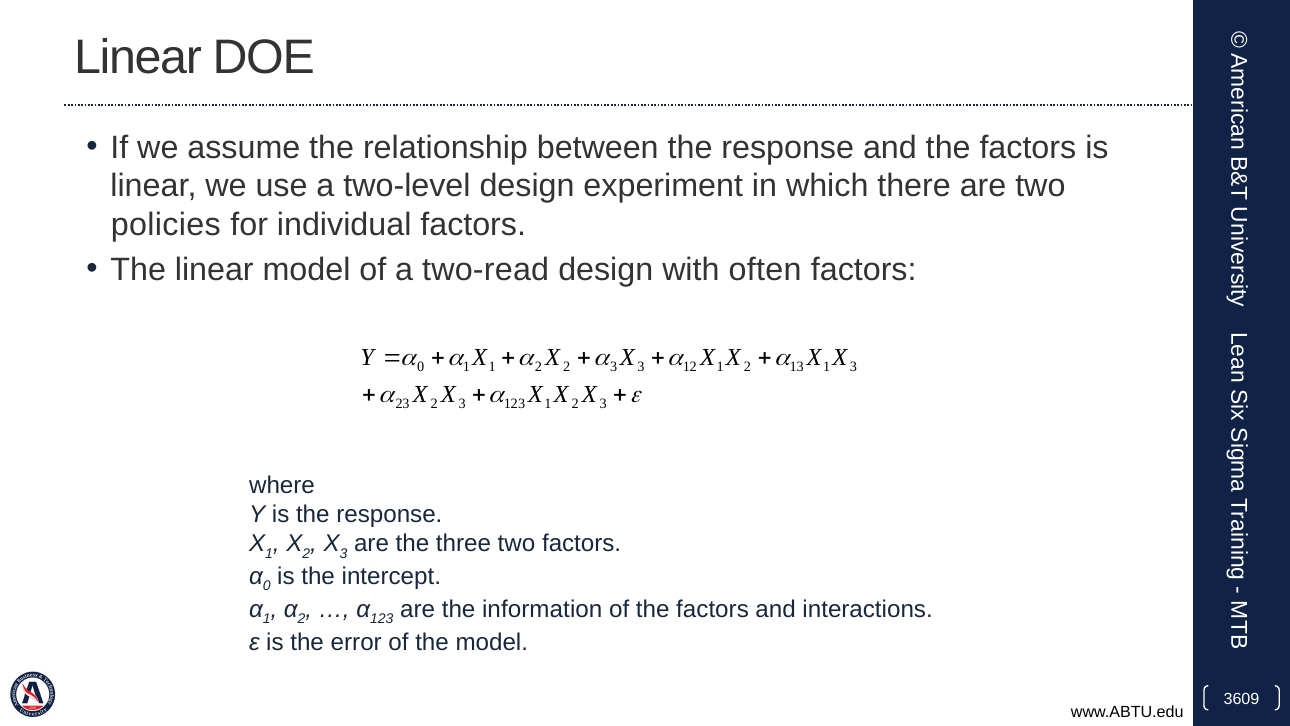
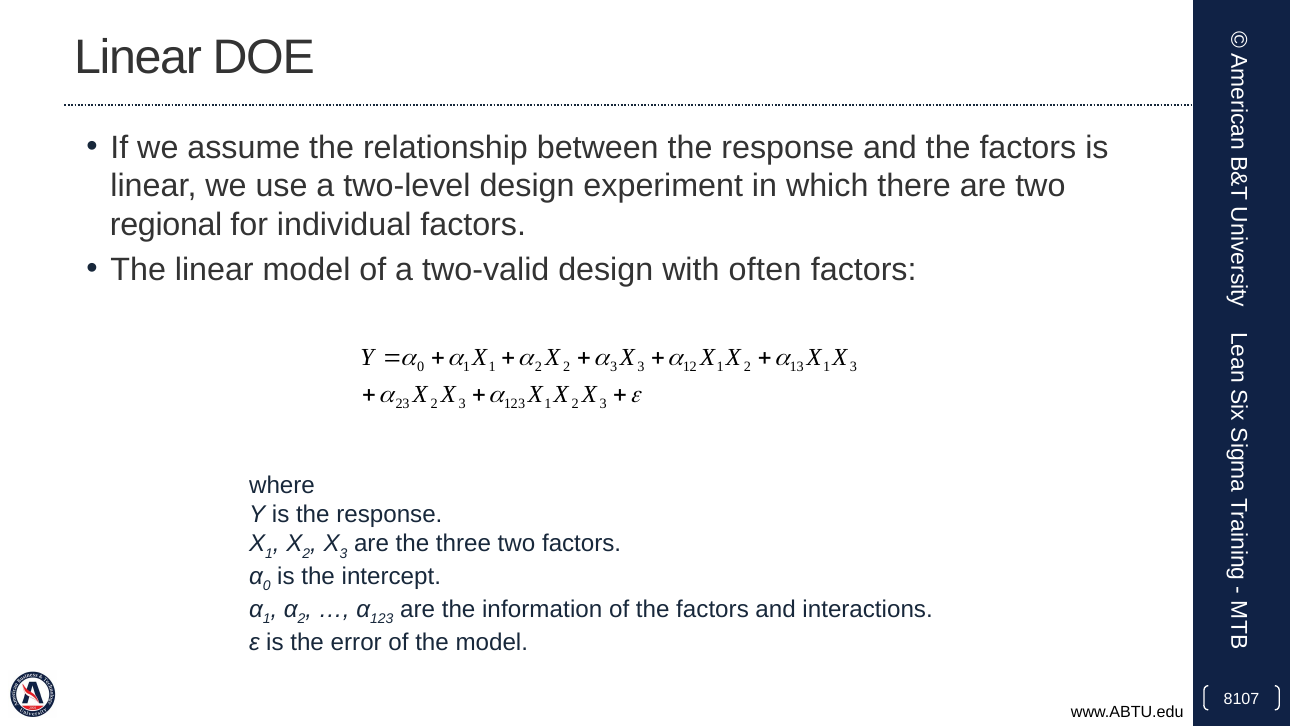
policies: policies -> regional (166, 225)
two-read: two-read -> two-valid (486, 270)
3609: 3609 -> 8107 (1242, 699)
